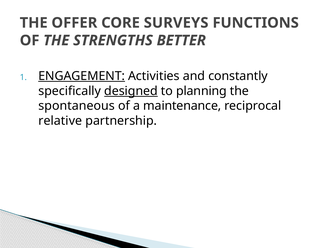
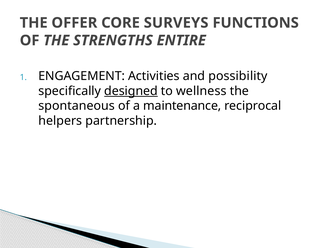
BETTER: BETTER -> ENTIRE (181, 40)
ENGAGEMENT underline: present -> none (82, 76)
constantly: constantly -> possibility (238, 76)
planning: planning -> wellness (201, 91)
relative: relative -> helpers (60, 121)
